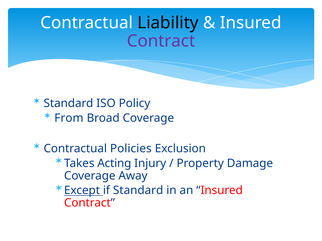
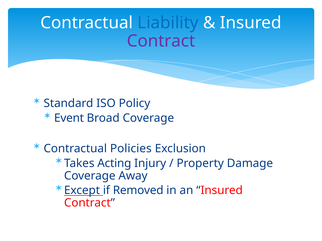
Liability colour: black -> blue (168, 23)
From: From -> Event (69, 118)
if Standard: Standard -> Removed (138, 191)
